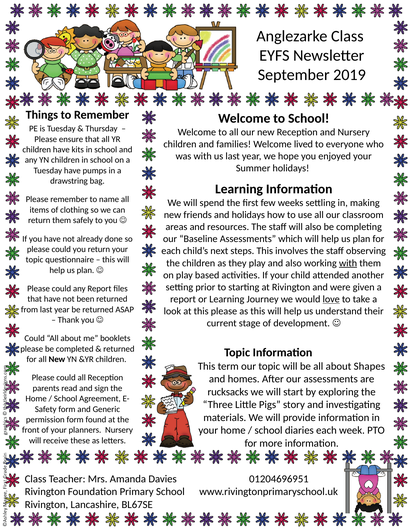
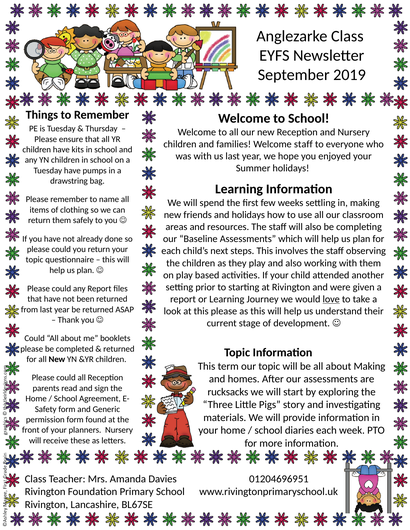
Welcome lived: lived -> staff (303, 144)
with underline: present -> none (348, 263)
about Shapes: Shapes -> Making (369, 367)
